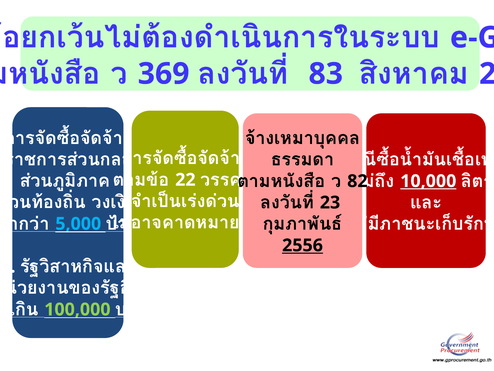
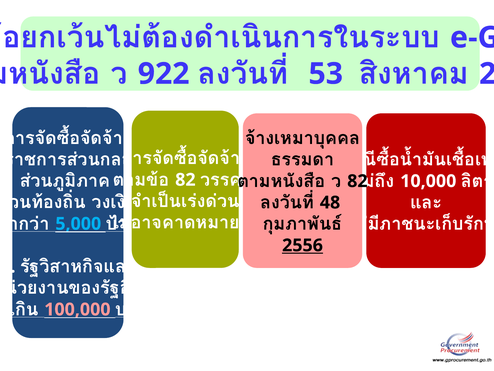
369: 369 -> 922 (164, 74)
83: 83 -> 53 (326, 74)
22: 22 -> 82 (185, 180)
10,000 underline: present -> none (428, 181)
23: 23 -> 48 (330, 202)
100,000 colour: light green -> pink (77, 309)
